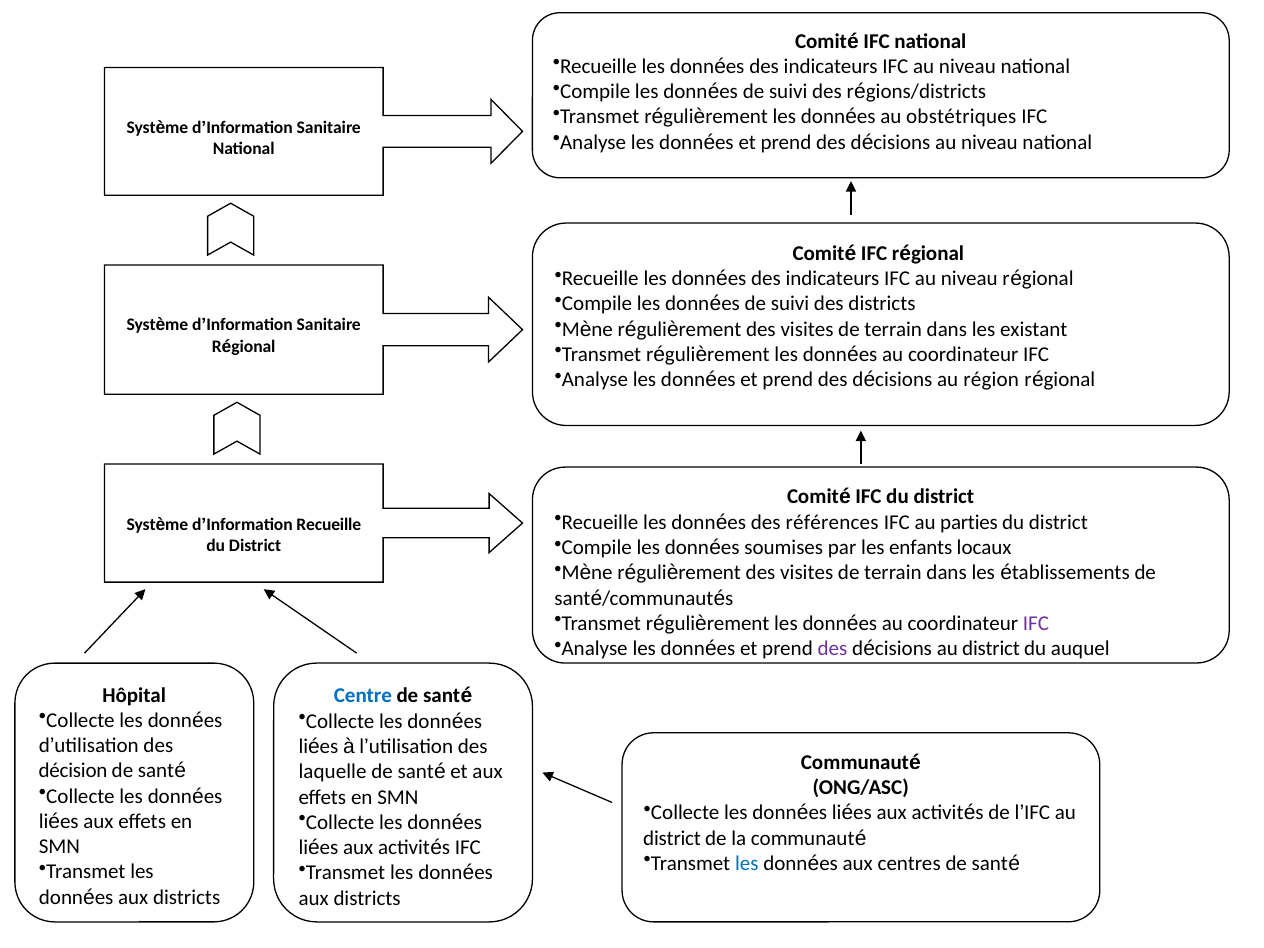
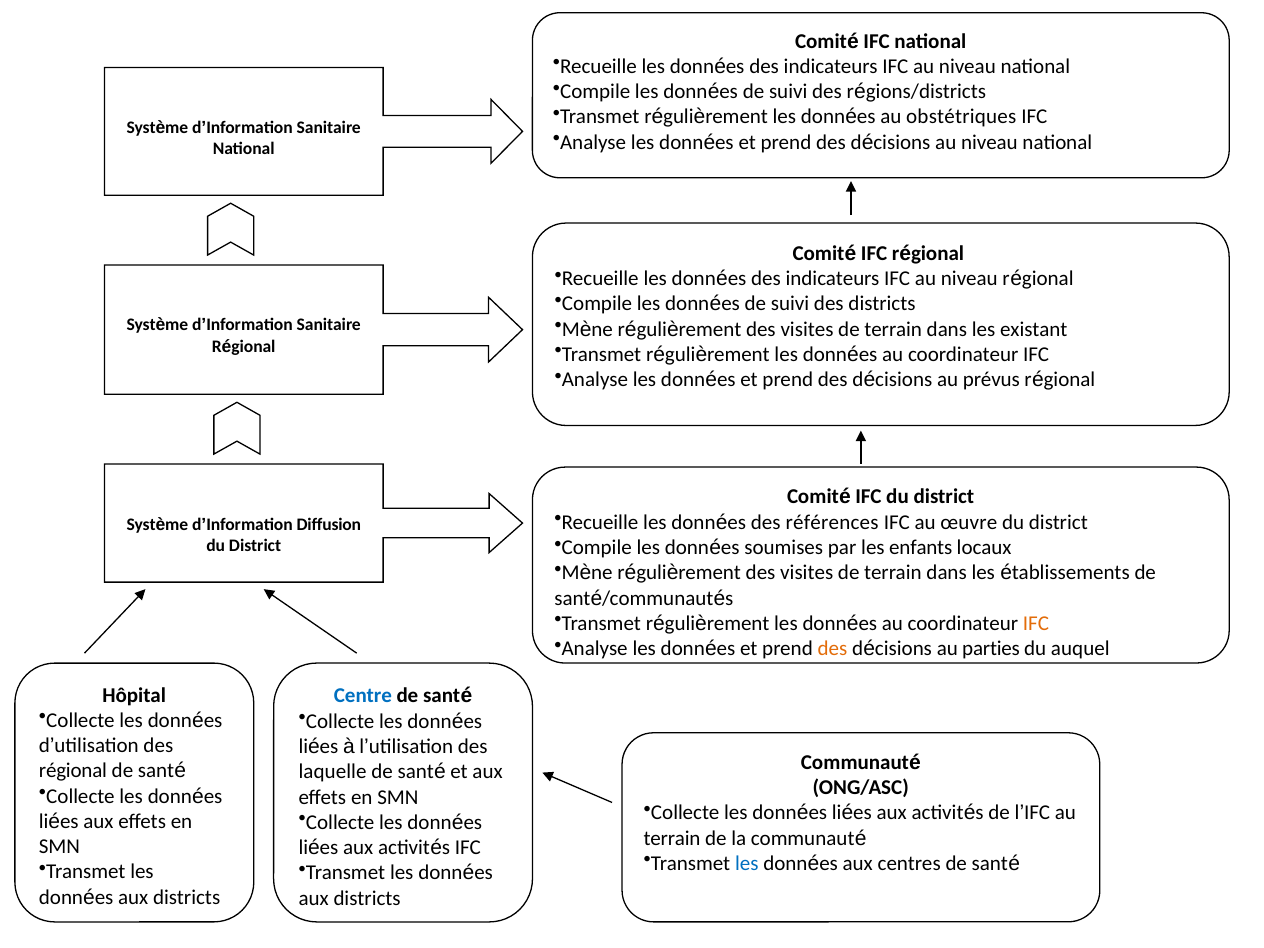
région: région -> prévus (991, 380)
parties: parties -> œuvre (969, 522)
d’Information Recueille: Recueille -> Diffusion (329, 524)
IFC colour: purple -> orange (1036, 623)
des colour: purple -> orange (832, 649)
décisions au district: district -> parties (991, 649)
décision: décision -> régional (73, 771)
district: district -> terrain (672, 838)
